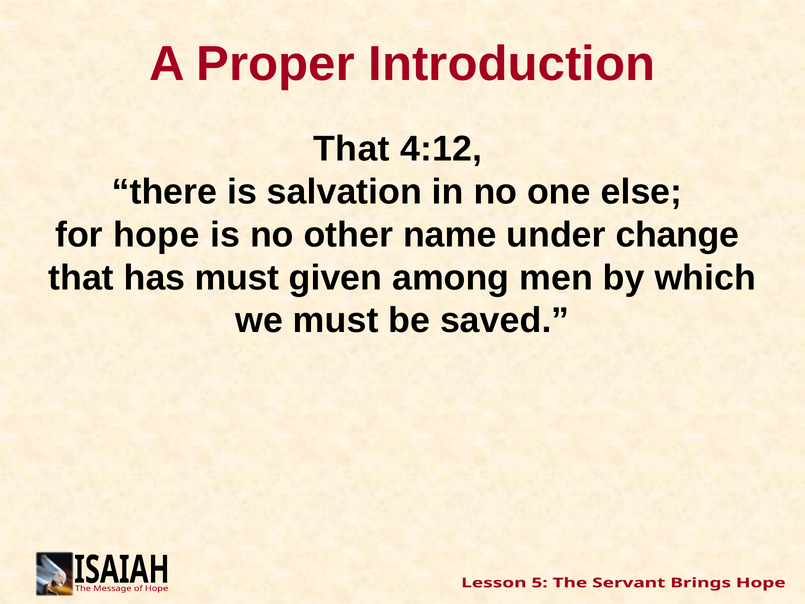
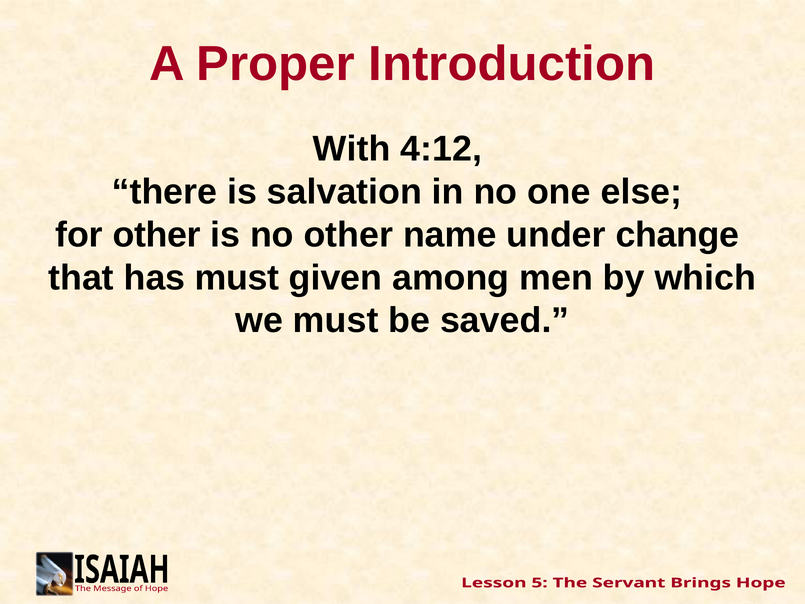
That: That -> With (352, 149)
for hope: hope -> other (157, 235)
